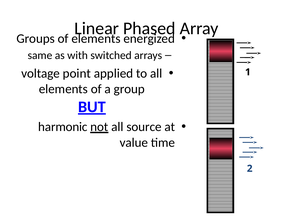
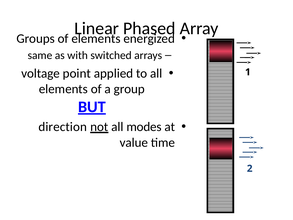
harmonic: harmonic -> direction (63, 127)
source: source -> modes (144, 127)
